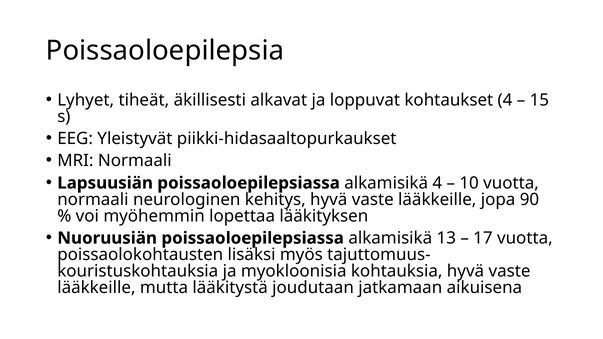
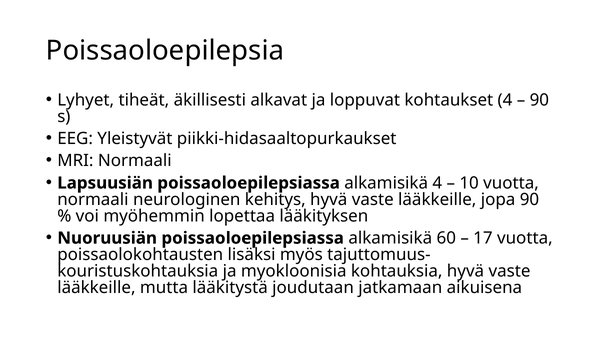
15: 15 -> 90 (539, 100)
13: 13 -> 60 (446, 238)
